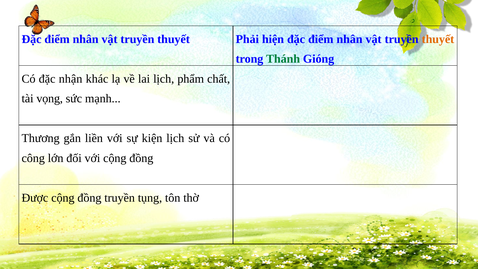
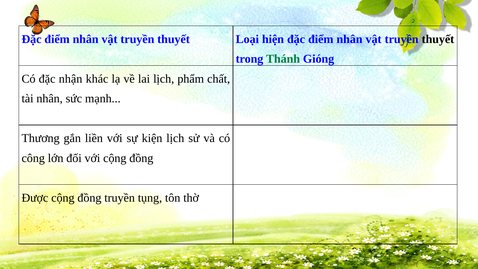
Phải: Phải -> Loại (247, 39)
thuyết colour: orange -> black (438, 39)
tài vọng: vọng -> nhân (50, 99)
